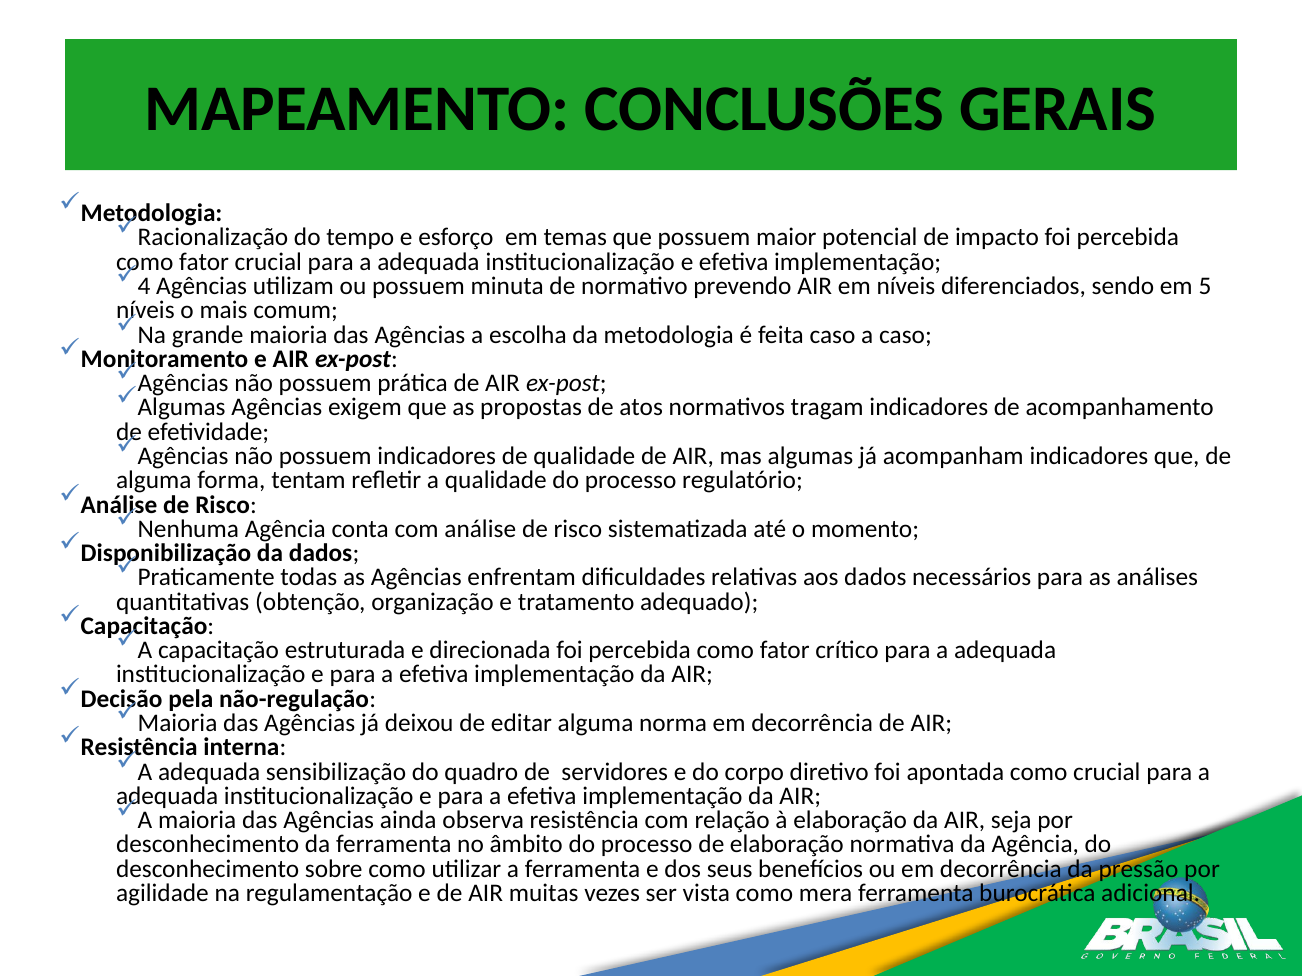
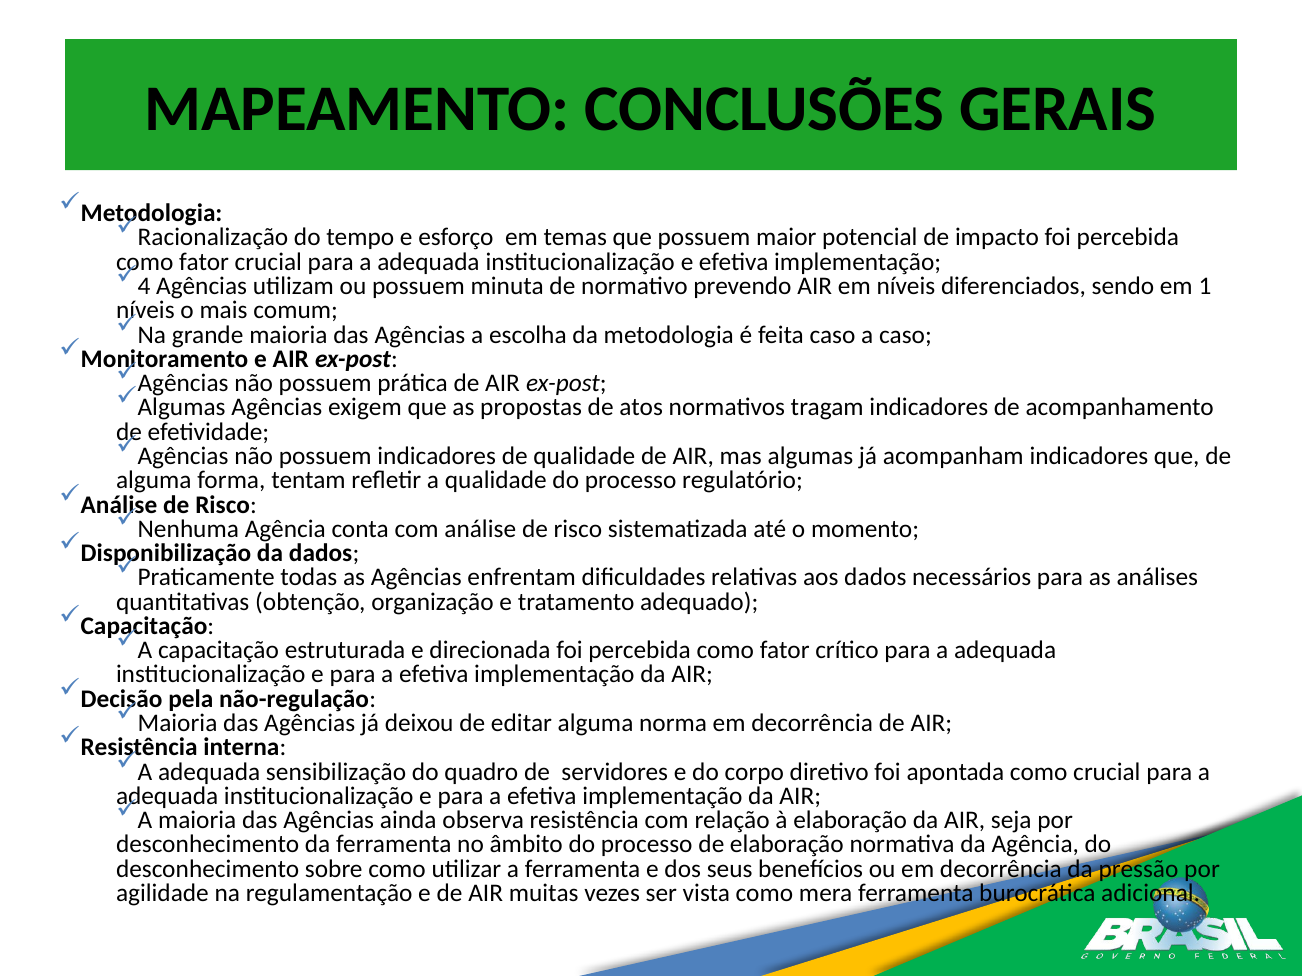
5: 5 -> 1 (1205, 286)
